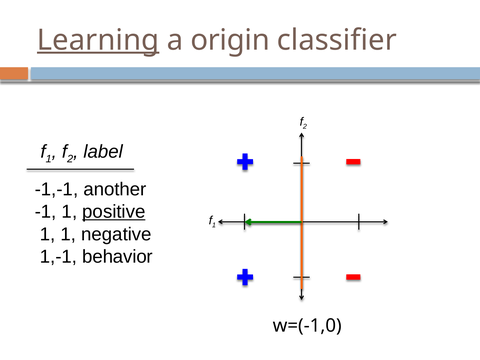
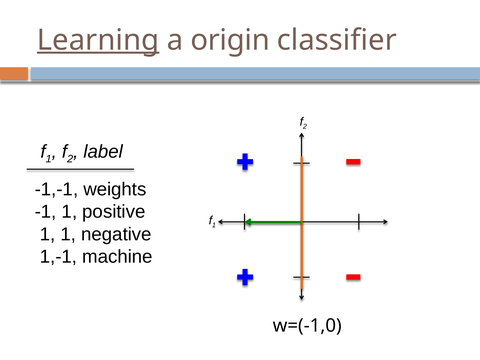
another: another -> weights (115, 189)
positive underline: present -> none (114, 212)
behavior: behavior -> machine (117, 257)
